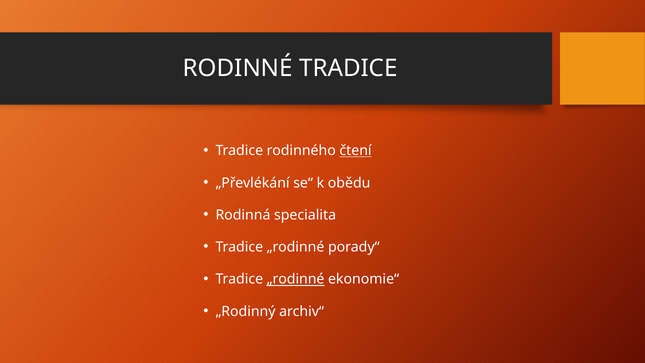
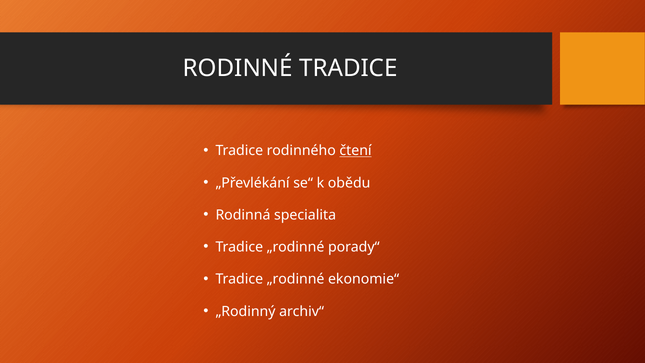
„rodinné underline: present -> none (296, 279)
